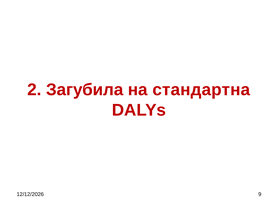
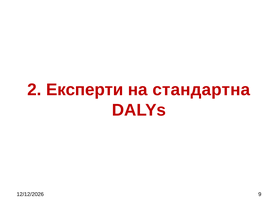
Загубила: Загубила -> Експерти (85, 90)
